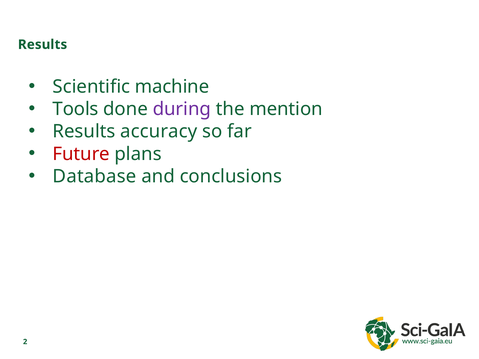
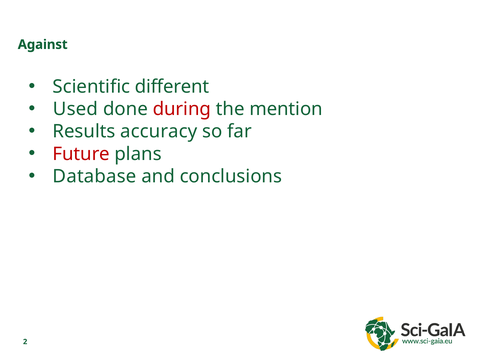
Results: Results -> Against (43, 45)
machine: machine -> different (172, 87)
Tools: Tools -> Used (75, 109)
during colour: purple -> red (182, 109)
